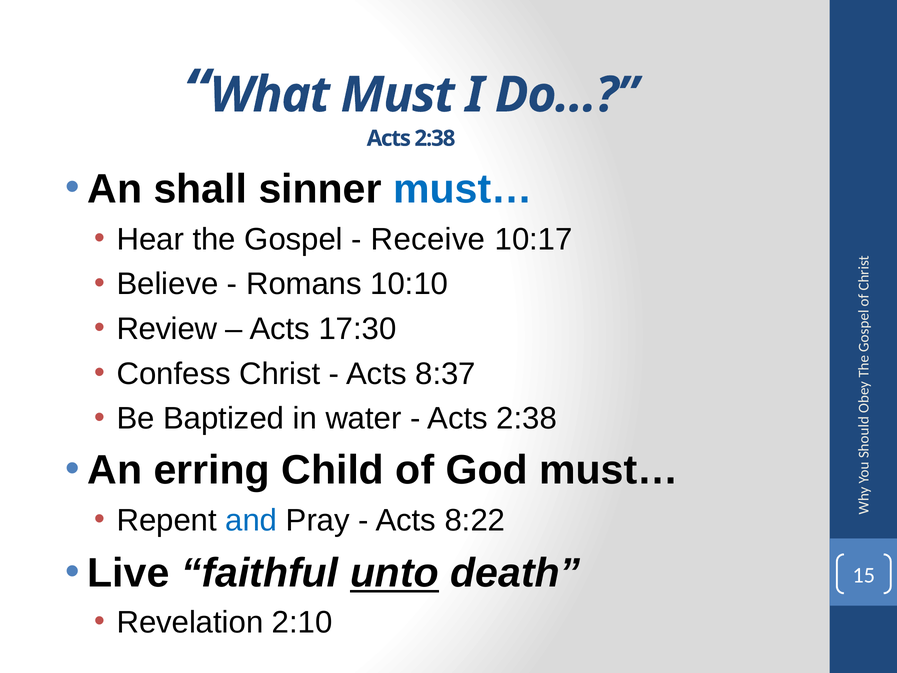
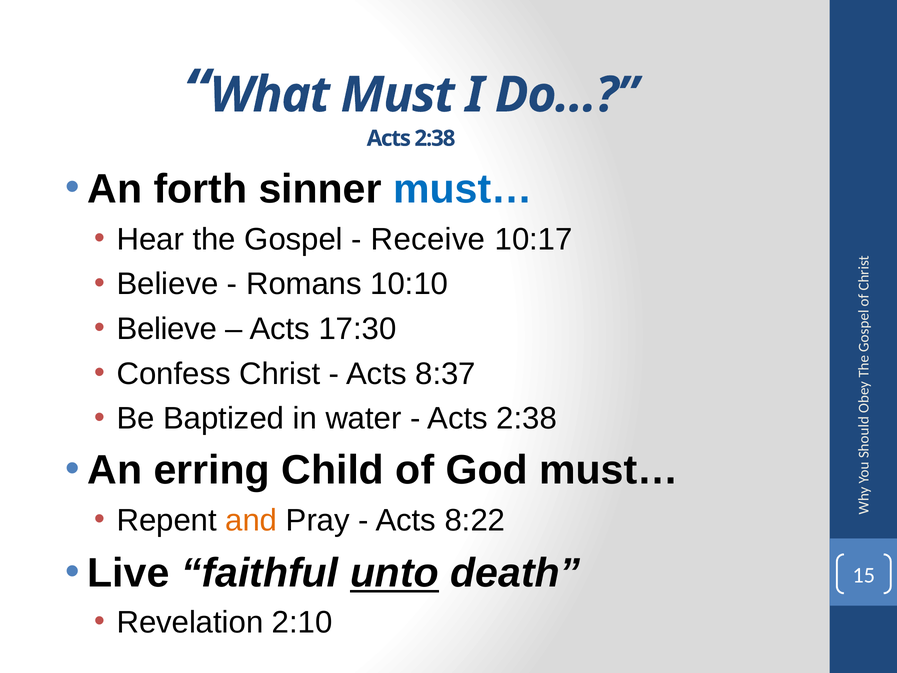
shall: shall -> forth (200, 189)
Review: Review -> Believe (167, 329)
and colour: blue -> orange (251, 520)
